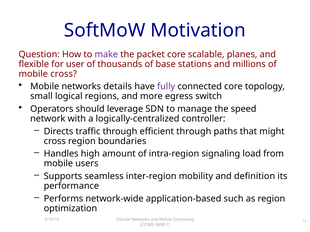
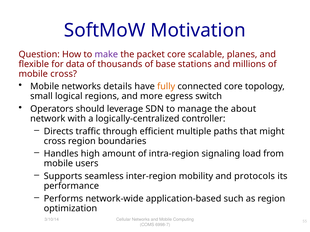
user: user -> data (75, 64)
fully colour: purple -> orange (166, 87)
speed: speed -> about (244, 109)
efficient through: through -> multiple (194, 132)
definition: definition -> protocols (255, 177)
